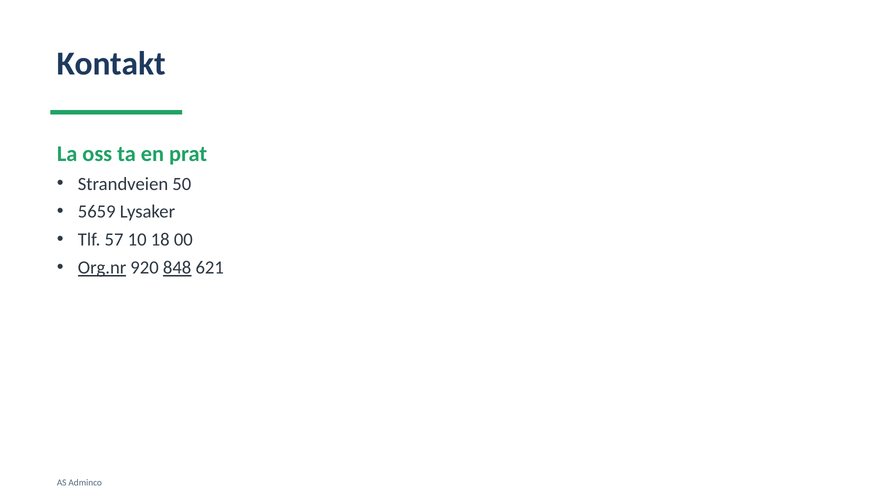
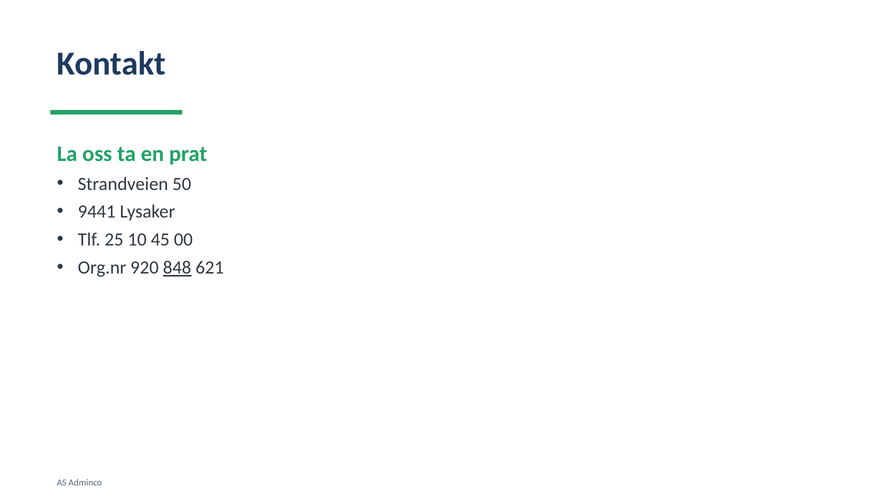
5659: 5659 -> 9441 (97, 212)
57: 57 -> 25 (114, 240)
18: 18 -> 45 (160, 240)
Org.nr underline: present -> none (102, 268)
